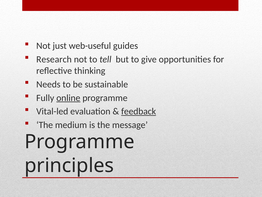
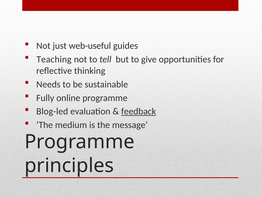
Research: Research -> Teaching (54, 59)
online underline: present -> none (68, 98)
Vital-led: Vital-led -> Blog-led (52, 111)
